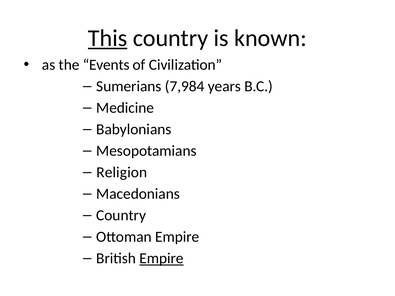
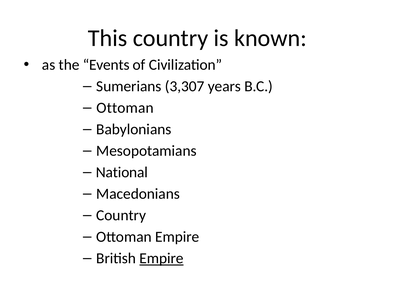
This underline: present -> none (108, 38)
7,984: 7,984 -> 3,307 (185, 86)
Medicine: Medicine -> Ottoman (125, 108)
Religion: Religion -> National (122, 173)
